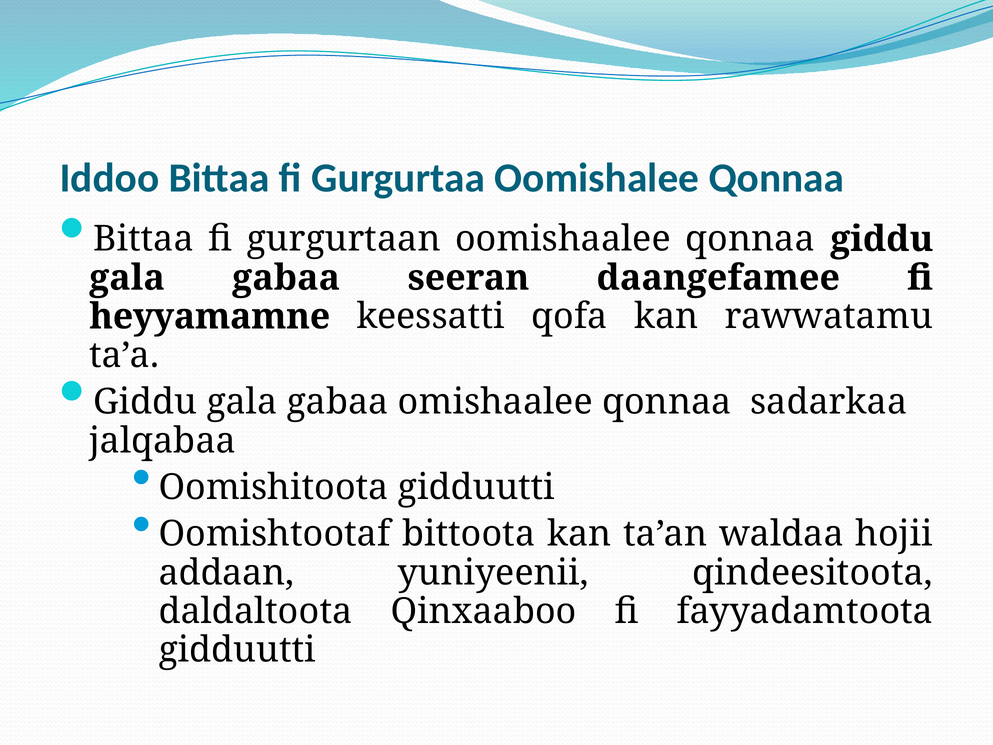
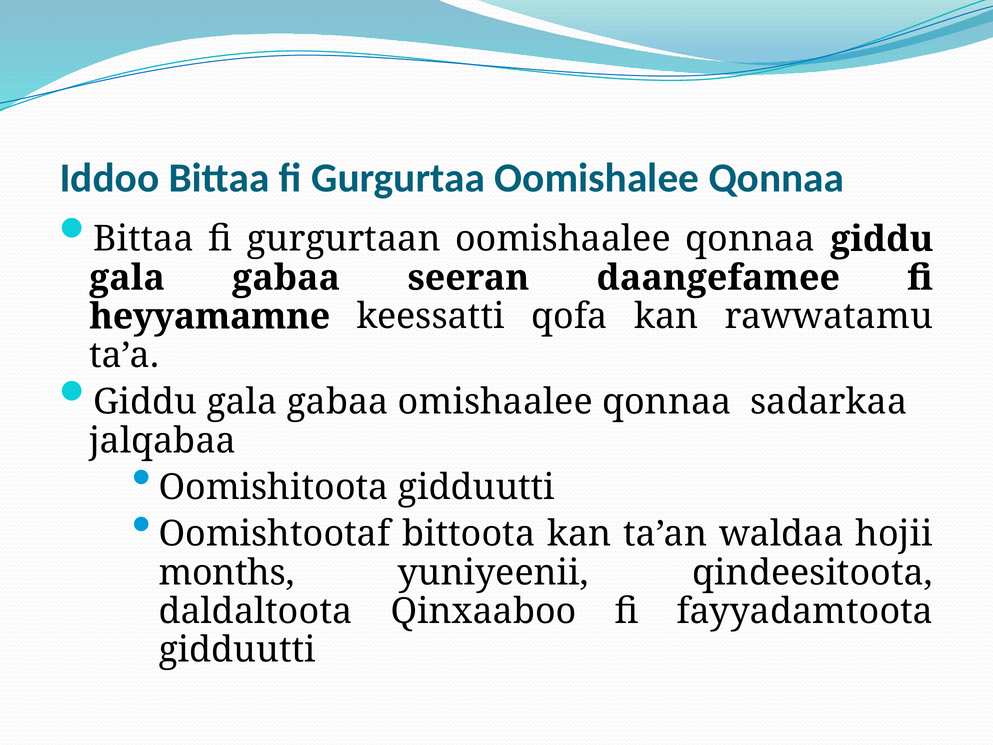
addaan: addaan -> months (227, 573)
